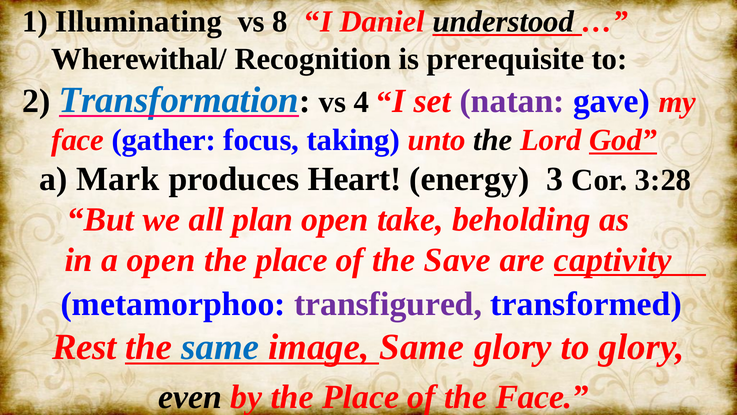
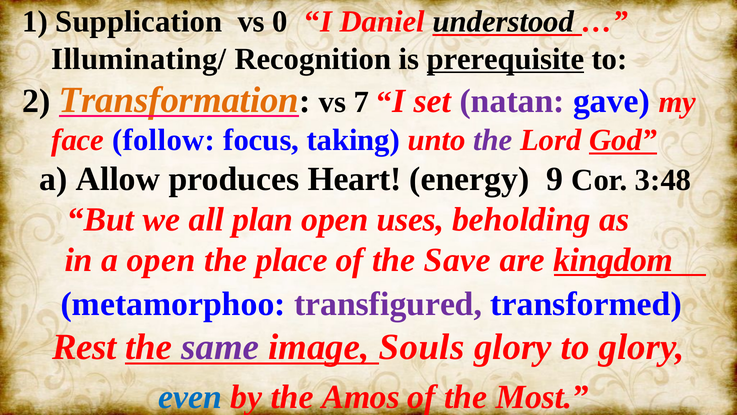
Illuminating: Illuminating -> Supplication (139, 21)
8: 8 -> 0 (280, 21)
Wherewithal/: Wherewithal/ -> Illuminating/ (139, 59)
prerequisite underline: none -> present (506, 59)
Transformation colour: blue -> orange (179, 100)
4: 4 -> 7 (361, 102)
gather: gather -> follow (164, 140)
the colour: black -> purple (493, 140)
Mark: Mark -> Allow (118, 179)
3: 3 -> 9 (555, 179)
3:28: 3:28 -> 3:48 (663, 180)
take: take -> uses (411, 219)
captivity: captivity -> kingdom (613, 260)
same colour: blue -> purple (220, 347)
image Same: Same -> Souls (422, 347)
even colour: black -> blue (190, 397)
by the Place: Place -> Amos (361, 397)
the Face: Face -> Most (542, 397)
